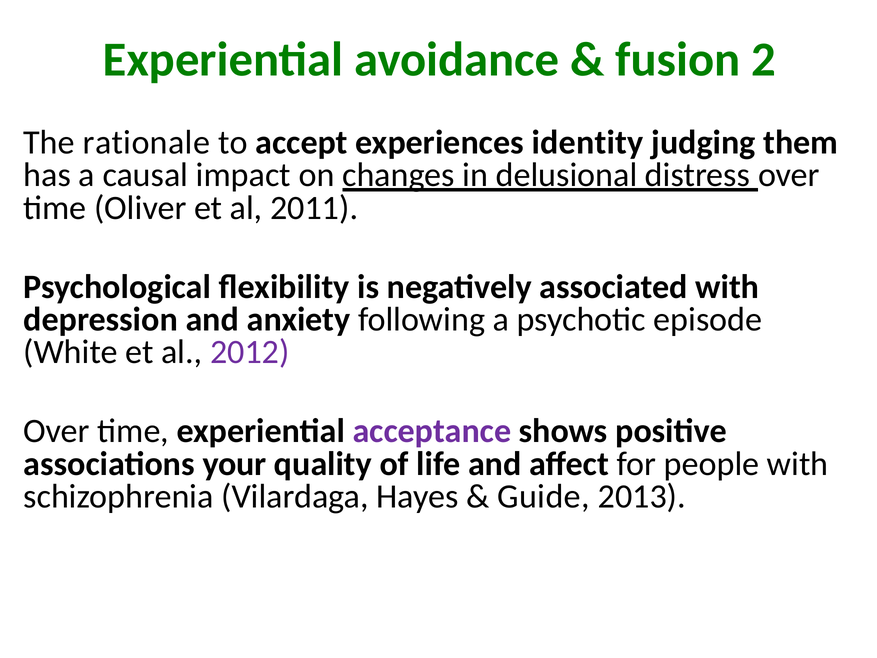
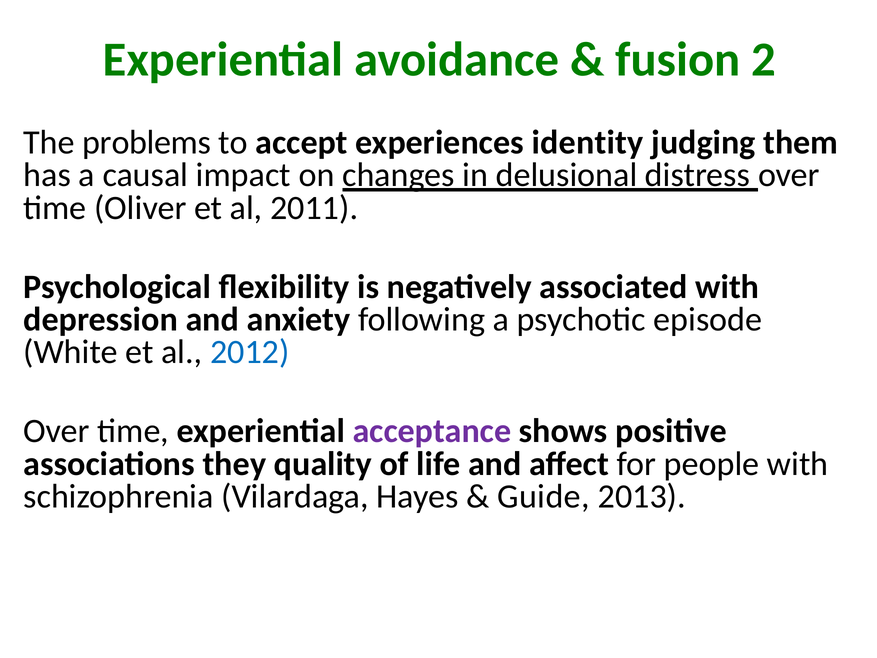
rationale: rationale -> problems (147, 142)
2012 colour: purple -> blue (250, 352)
your: your -> they (234, 464)
